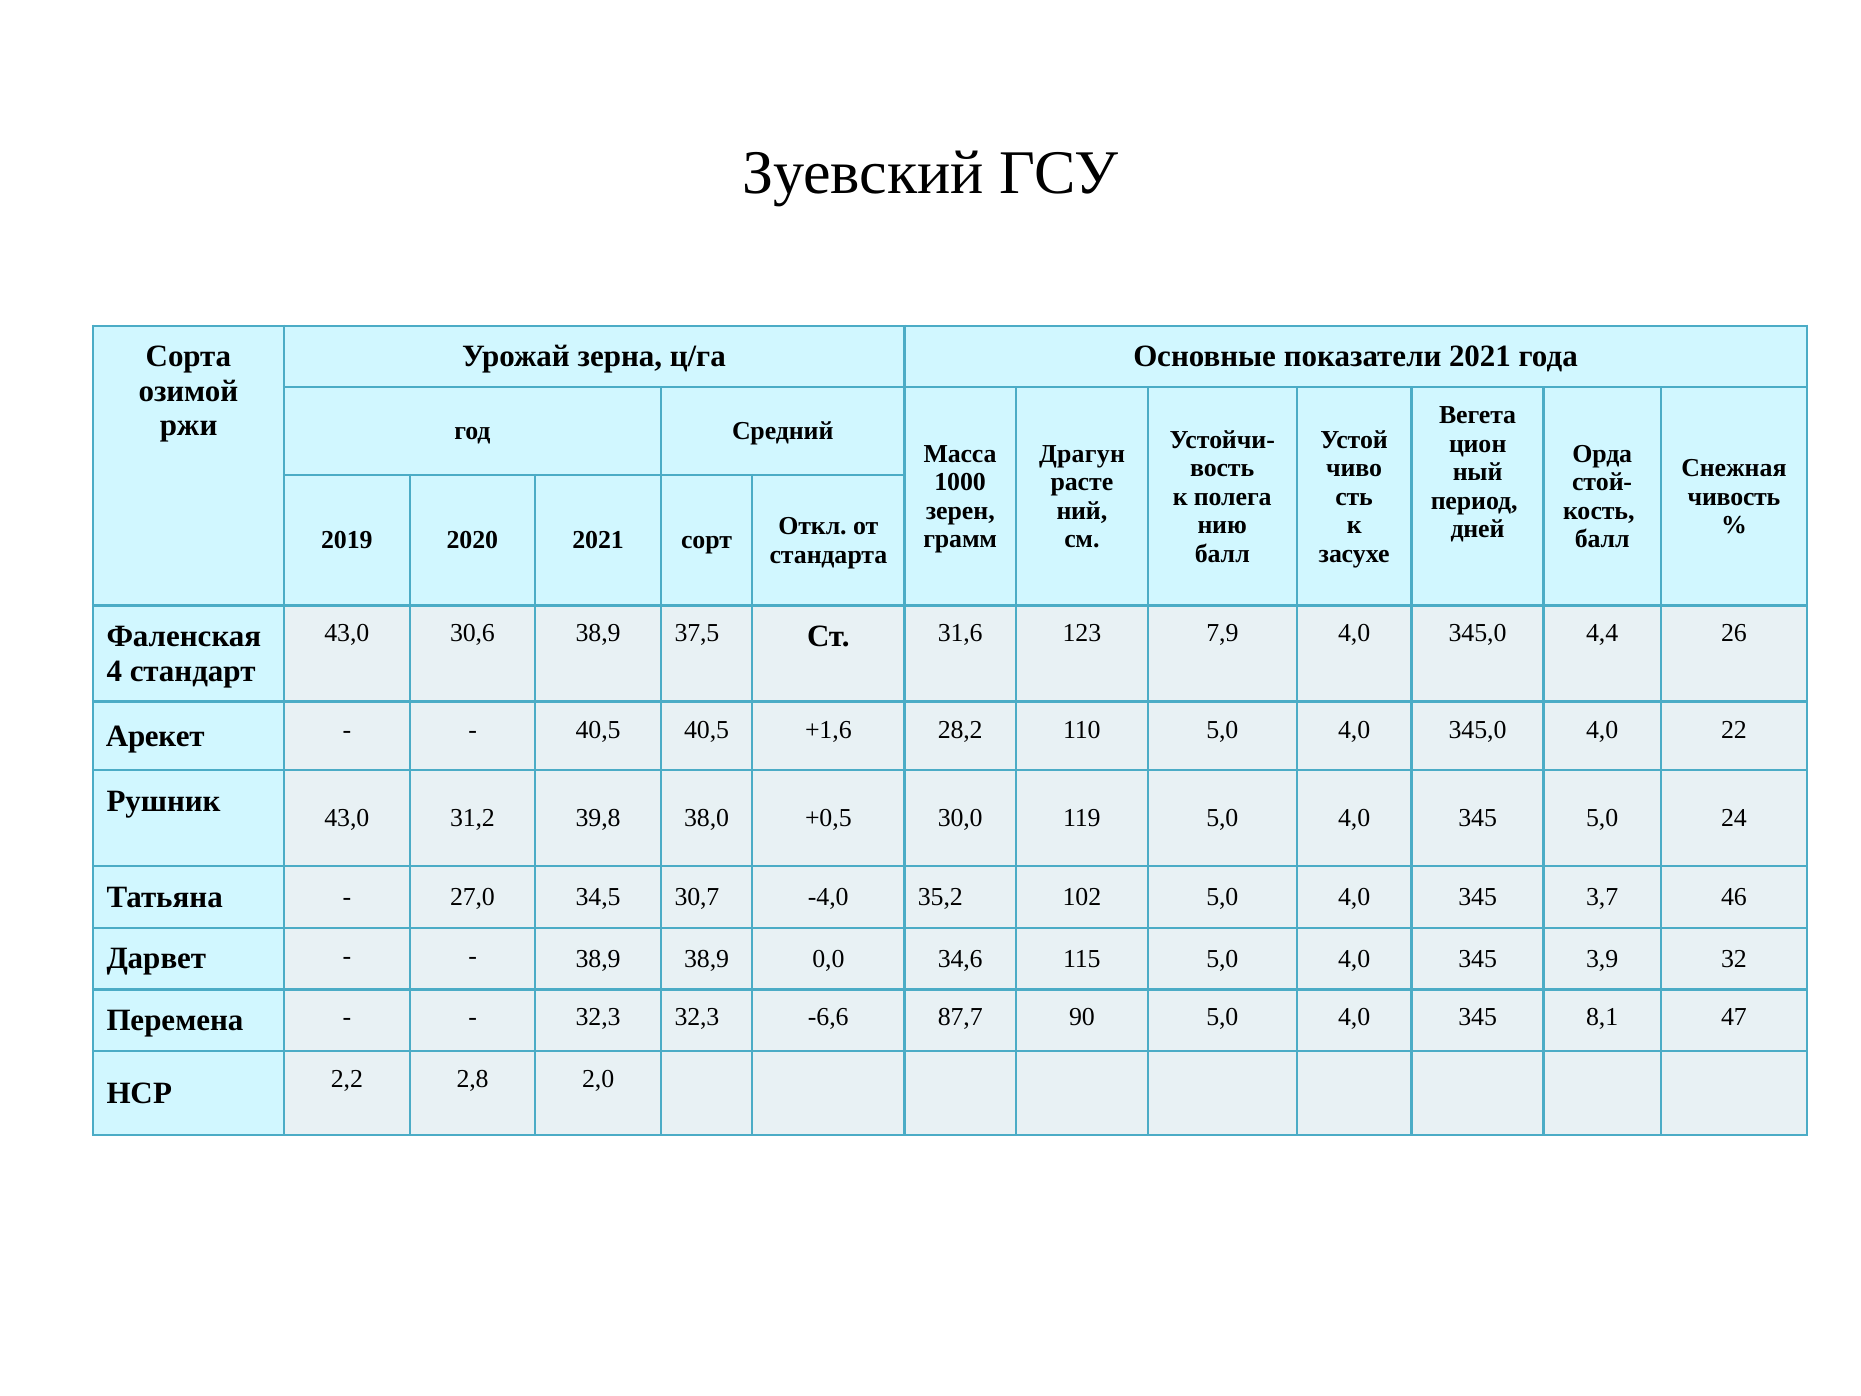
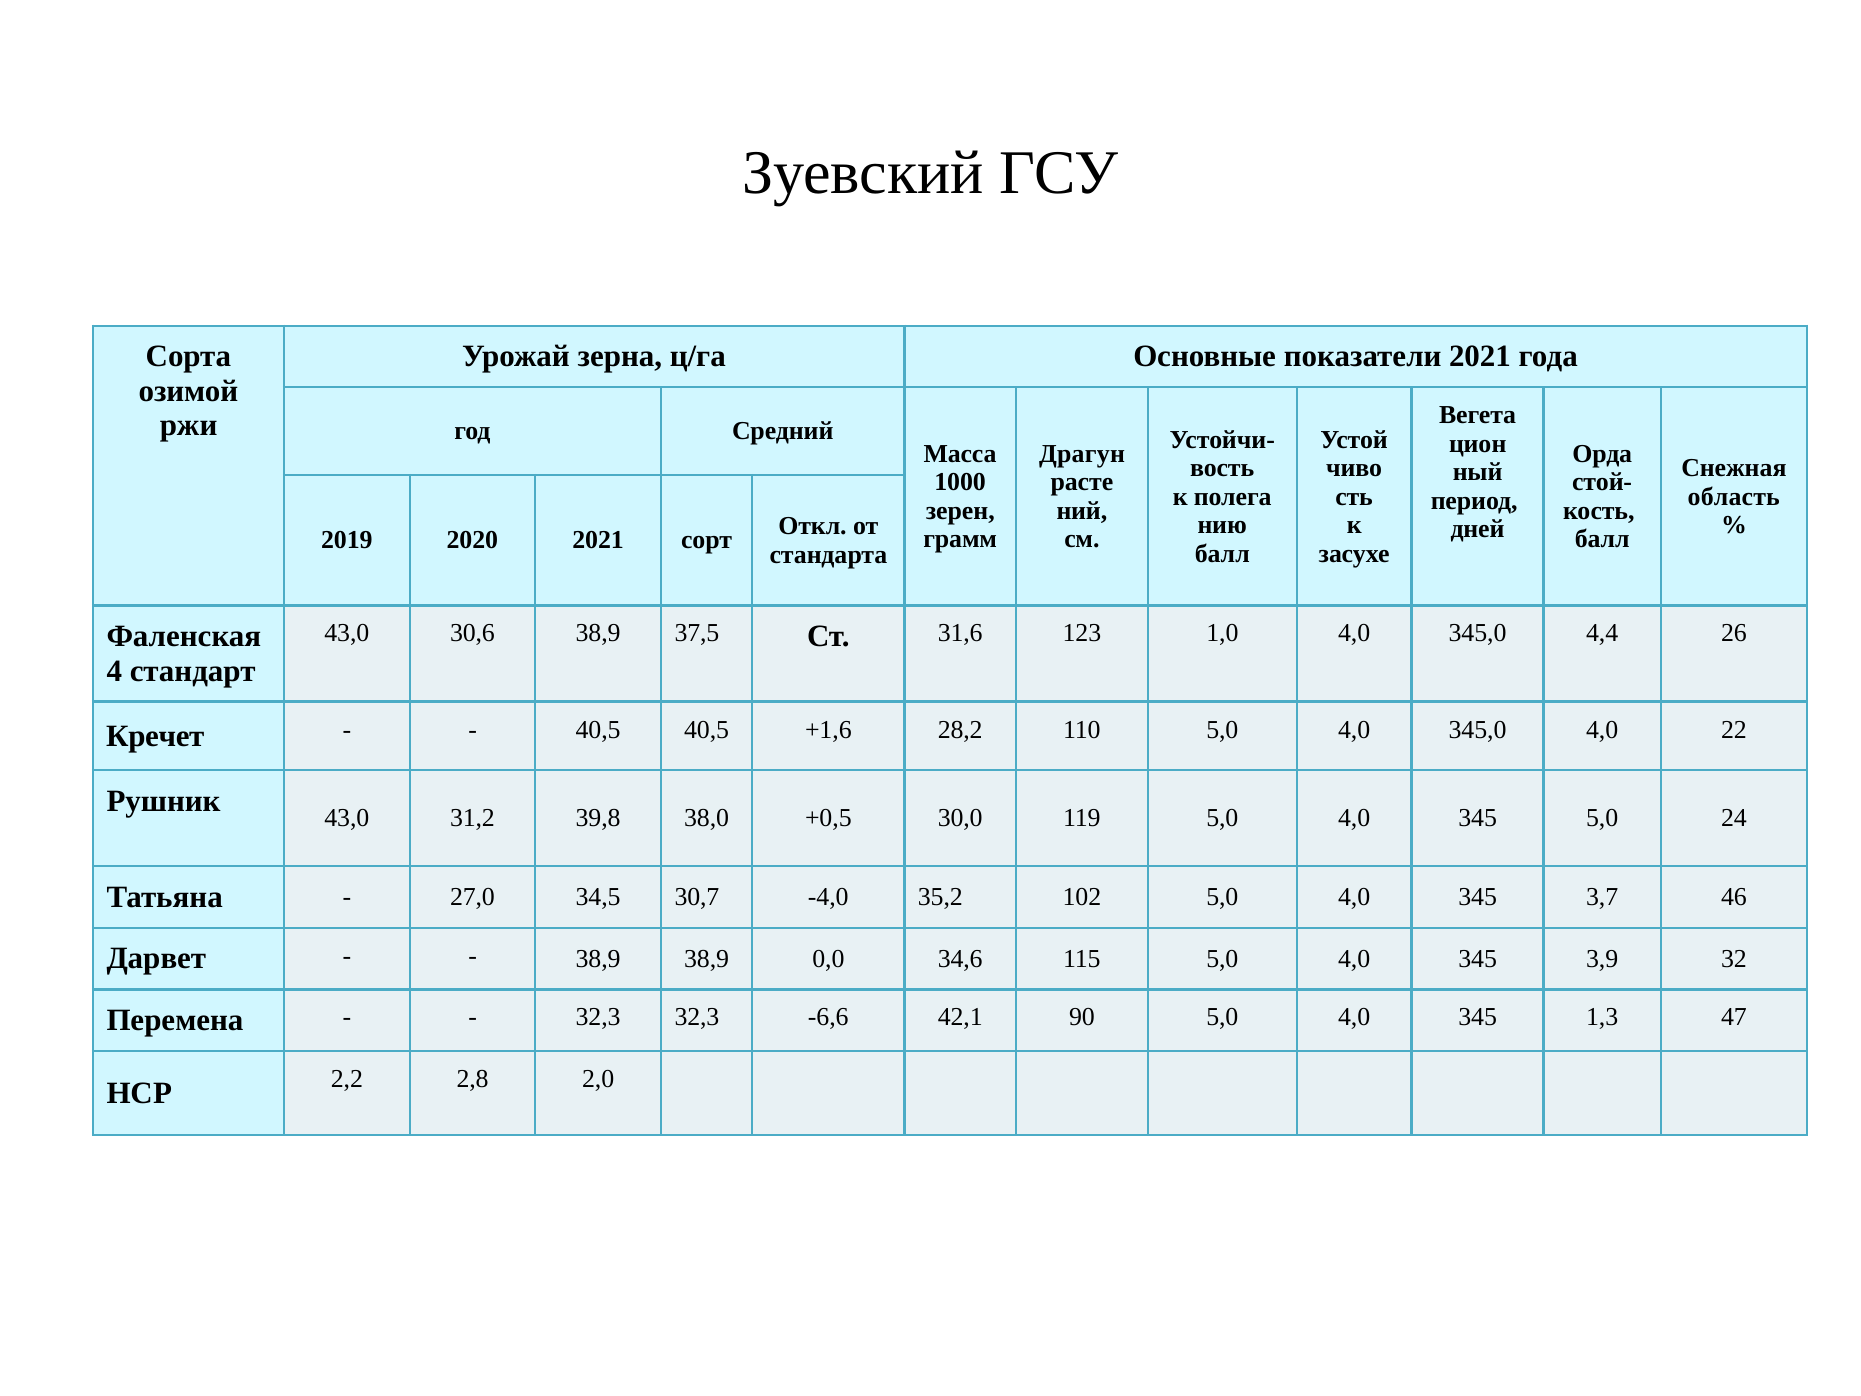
чивость: чивость -> область (1734, 496)
7,9: 7,9 -> 1,0 (1222, 633)
Арекет: Арекет -> Кречет (155, 736)
87,7: 87,7 -> 42,1 (960, 1017)
8,1: 8,1 -> 1,3 (1602, 1017)
